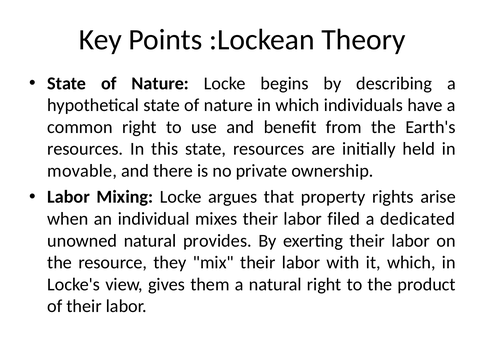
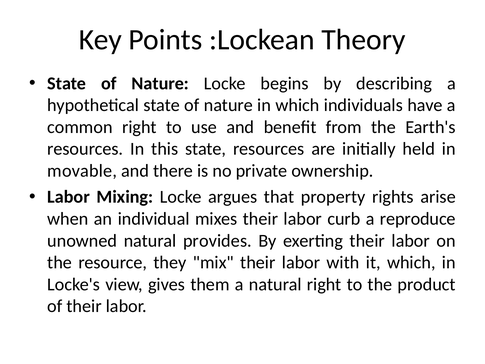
filed: filed -> curb (344, 219)
dedicated: dedicated -> reproduce (418, 219)
